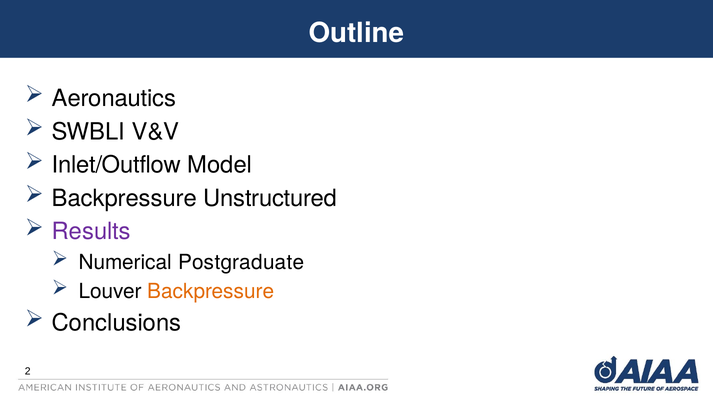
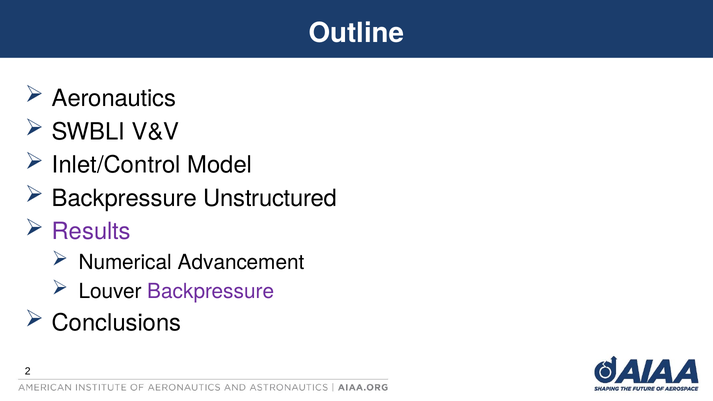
Inlet/Outflow: Inlet/Outflow -> Inlet/Control (116, 165)
Postgraduate: Postgraduate -> Advancement (241, 262)
Backpressure colour: orange -> purple (211, 291)
